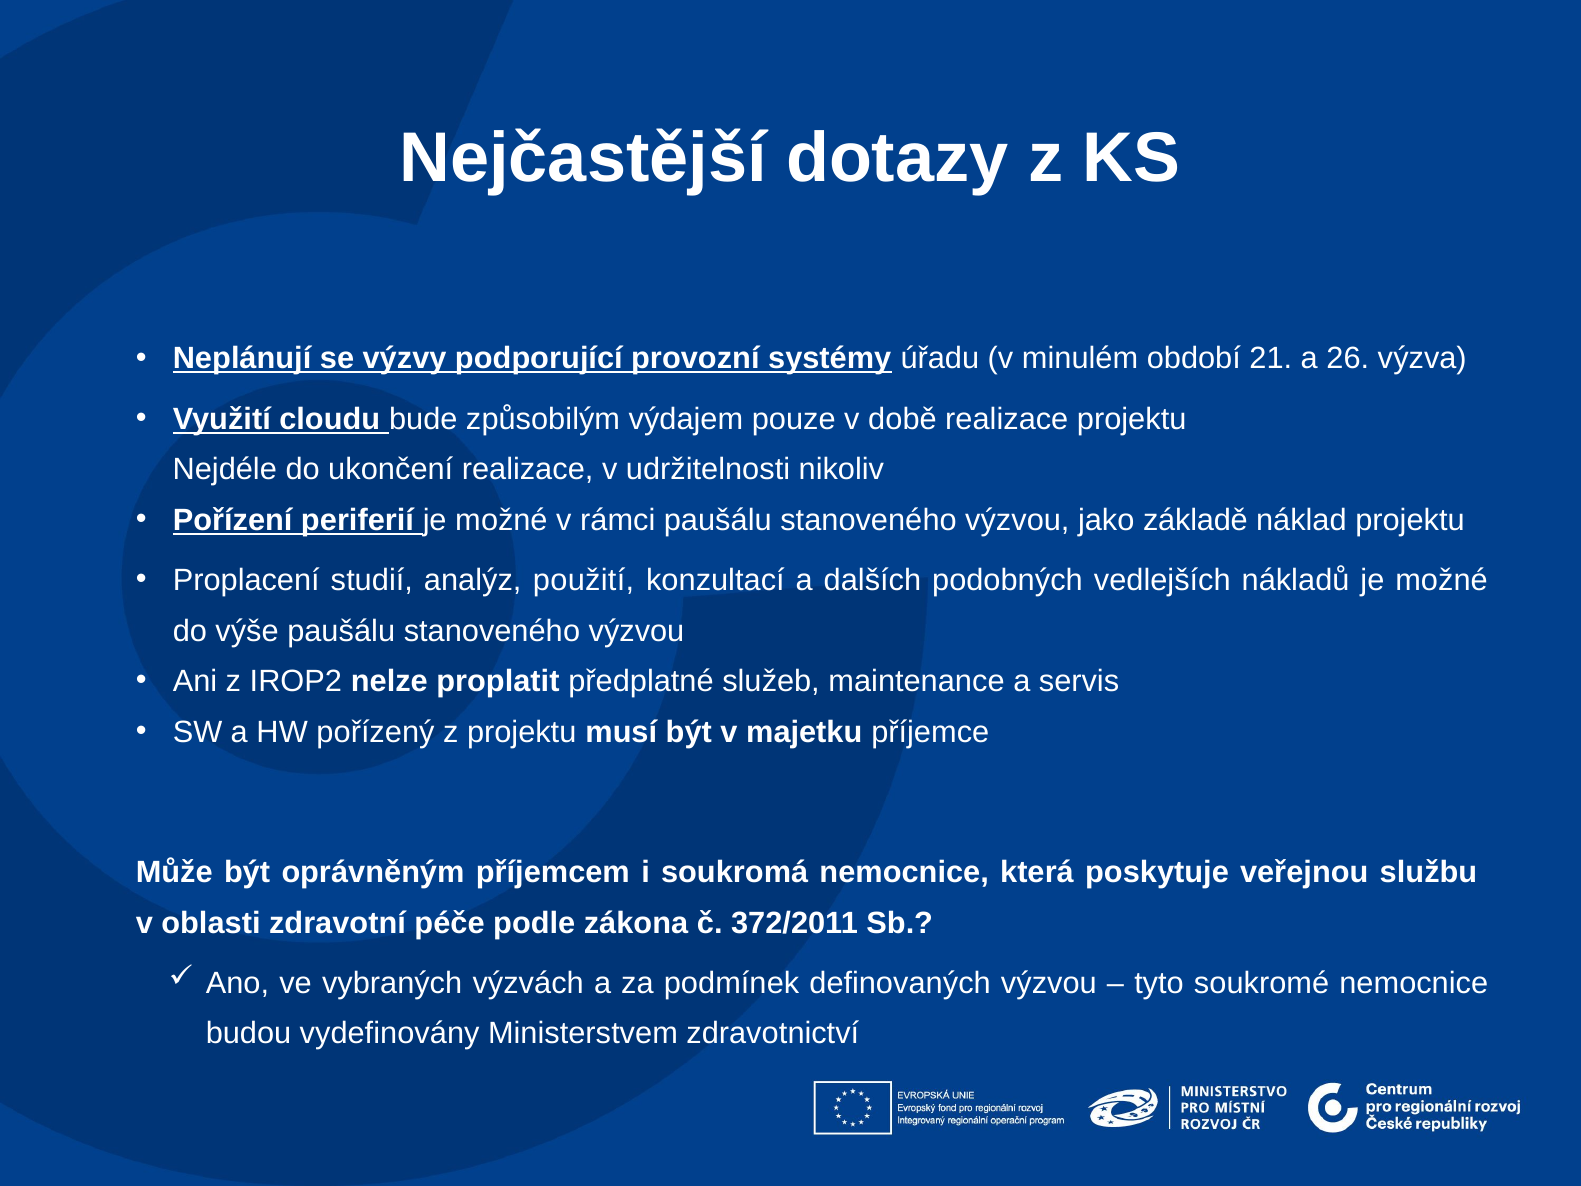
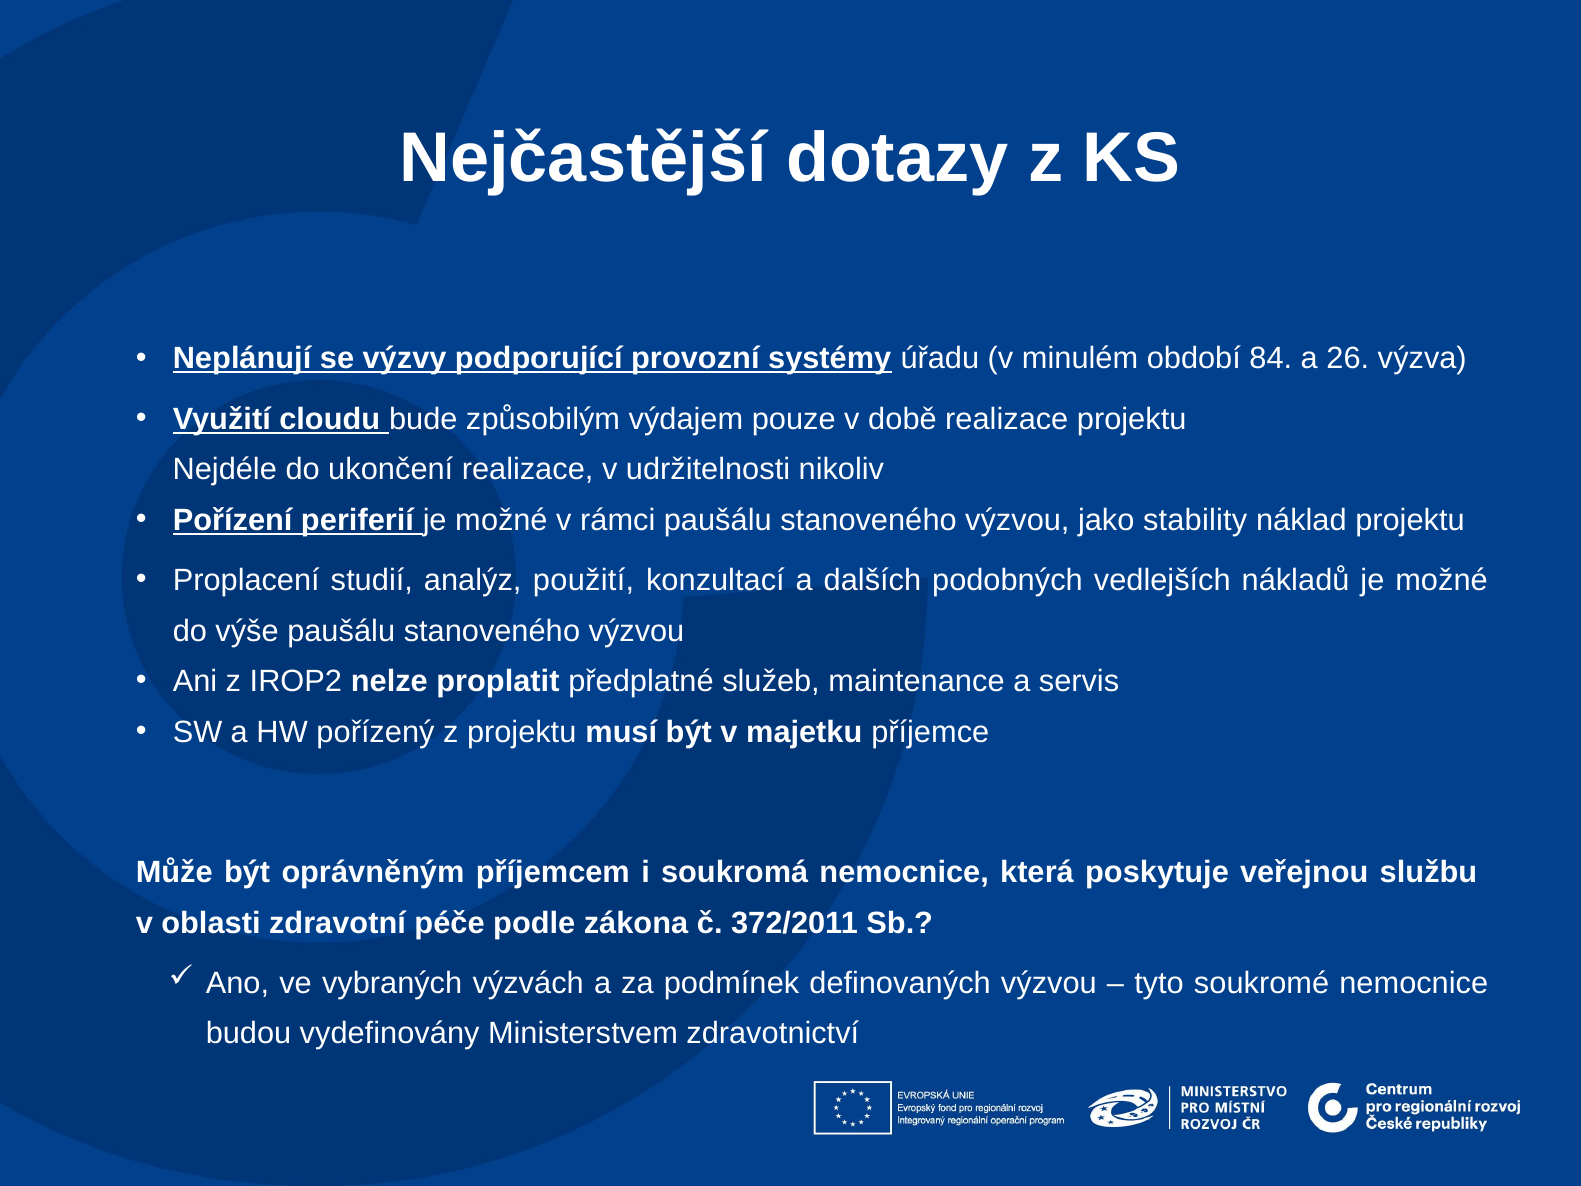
21: 21 -> 84 (1271, 359)
základě: základě -> stability (1195, 520)
